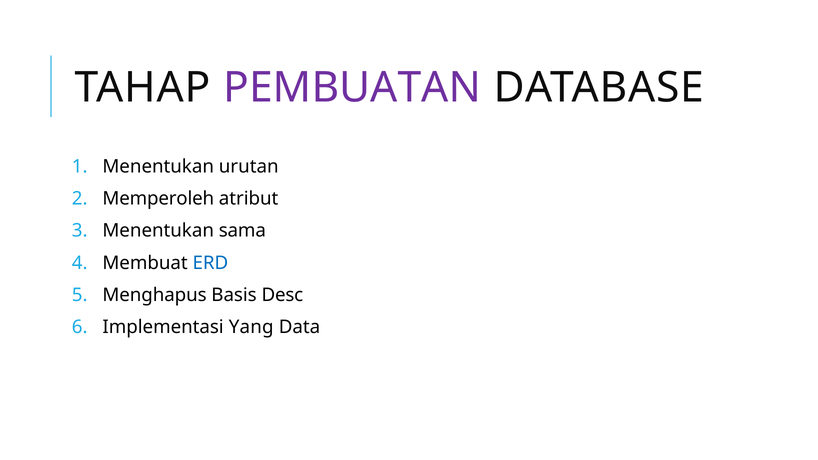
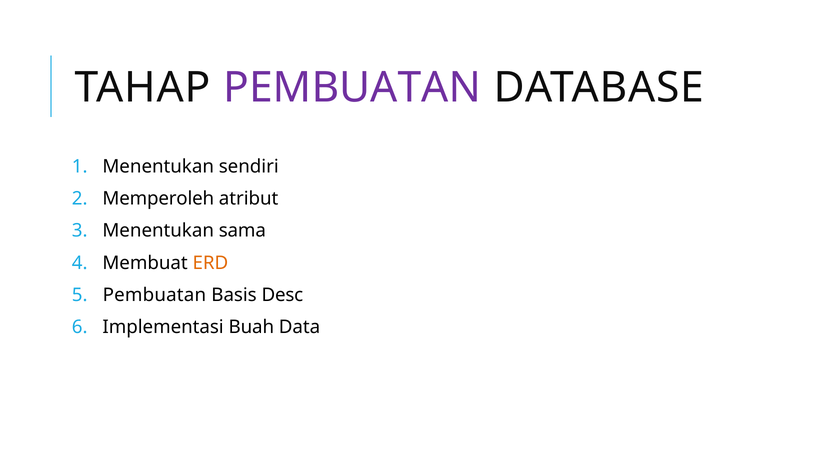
urutan: urutan -> sendiri (249, 166)
ERD colour: blue -> orange (210, 263)
Menghapus: Menghapus -> Pembuatan (154, 295)
Yang: Yang -> Buah (251, 327)
